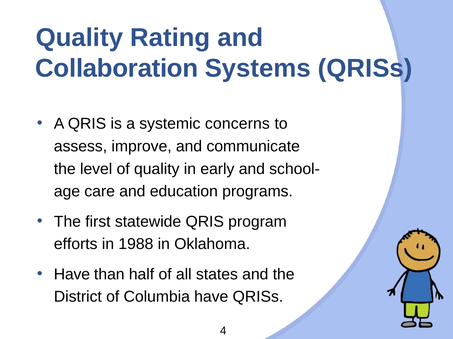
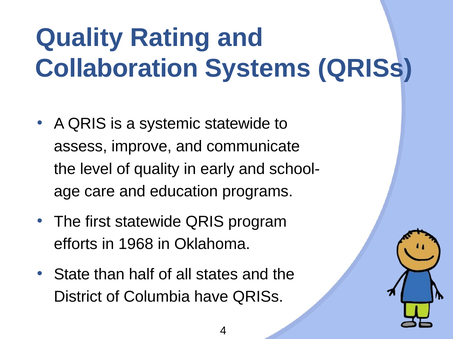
systemic concerns: concerns -> statewide (238, 124)
1988: 1988 -> 1968 (136, 245)
Have: Have -> State (72, 275)
